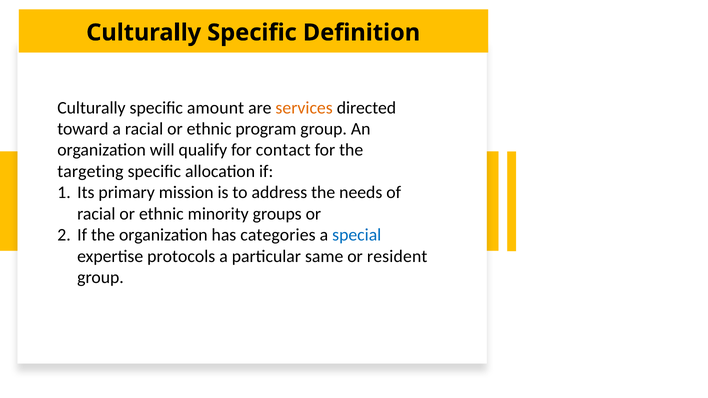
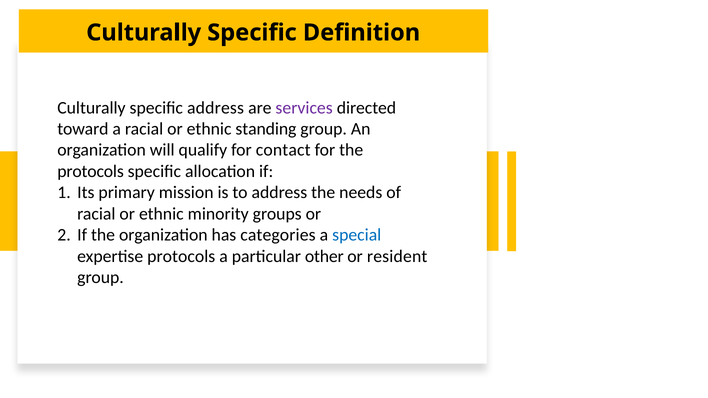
specific amount: amount -> address (216, 108)
services colour: orange -> purple (304, 108)
program: program -> standing (266, 129)
targeting: targeting -> protocols (91, 171)
same: same -> other (324, 256)
